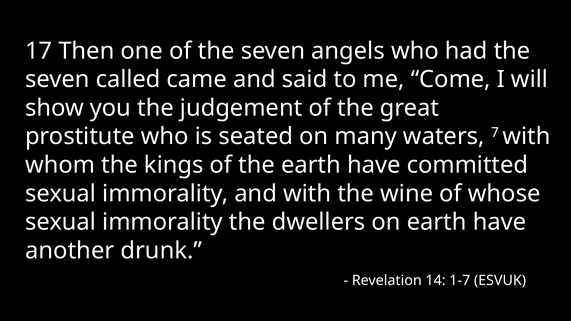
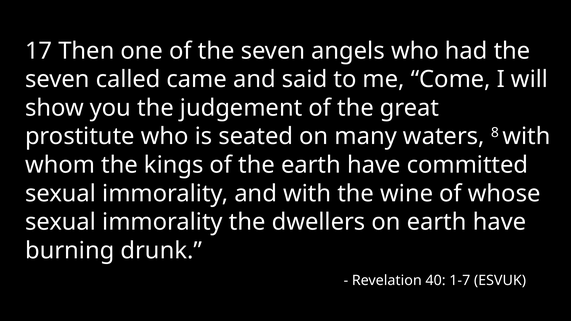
7: 7 -> 8 (495, 133)
another: another -> burning (70, 251)
14: 14 -> 40 (436, 280)
